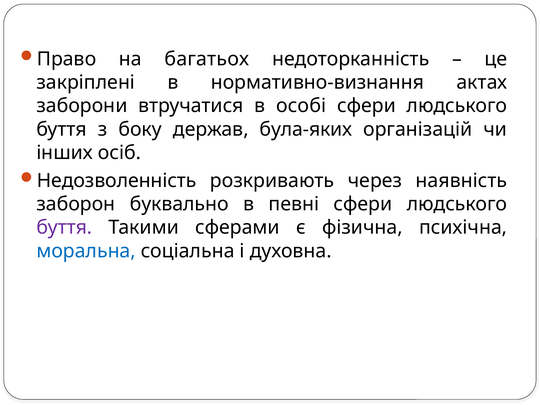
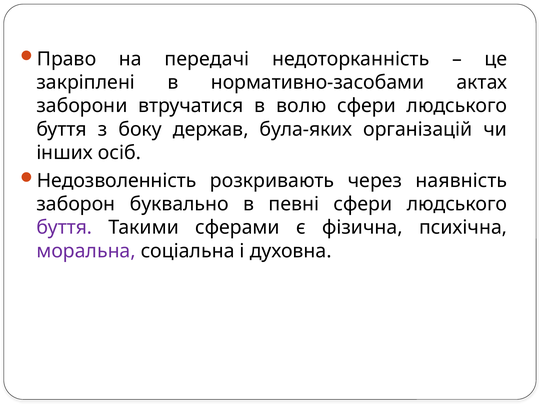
багатьох: багатьох -> передачі (207, 59)
нормативно-визнання: нормативно-визнання -> нормативно-засобами (317, 82)
особі: особі -> волю (301, 106)
моральна colour: blue -> purple (86, 251)
